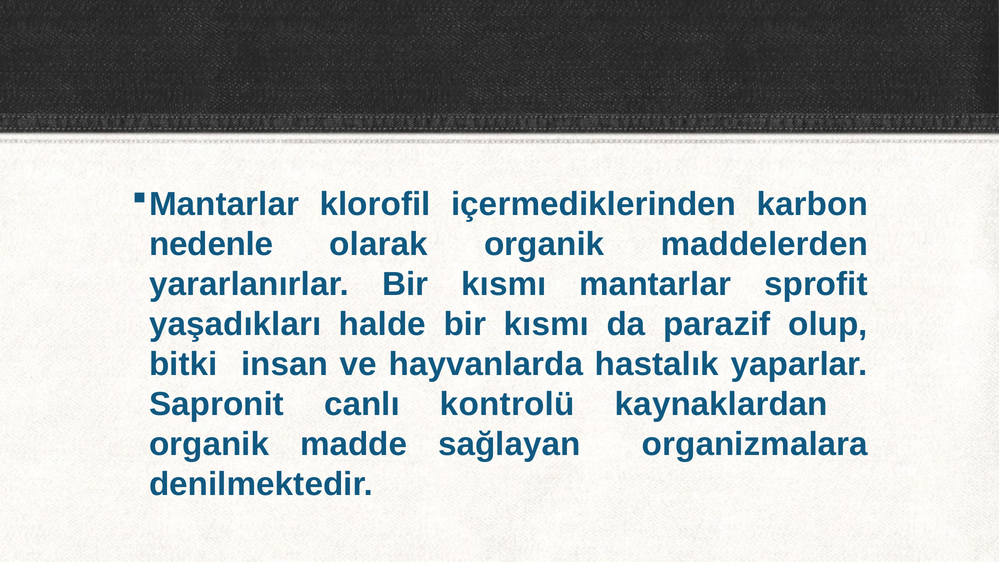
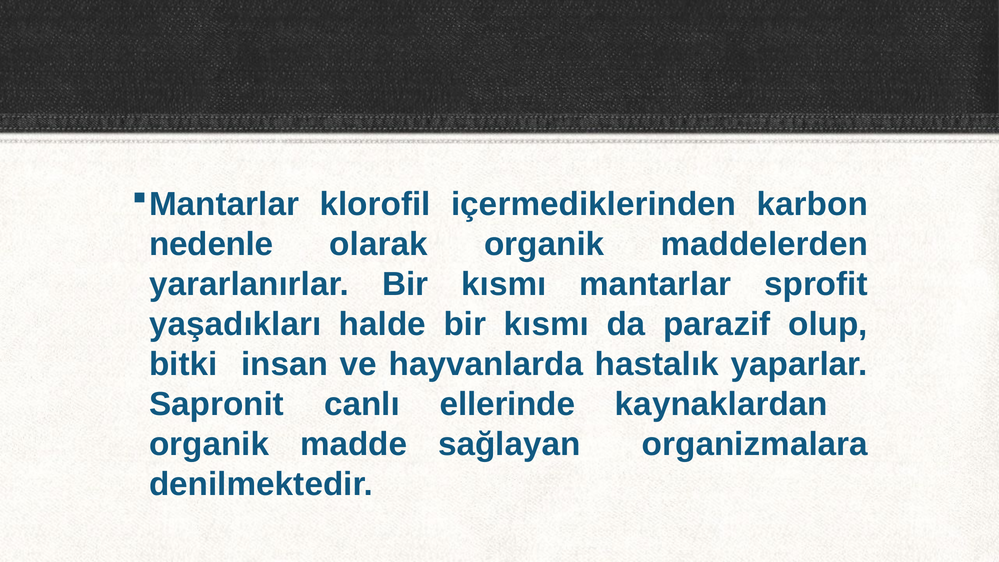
kontrolü: kontrolü -> ellerinde (507, 404)
